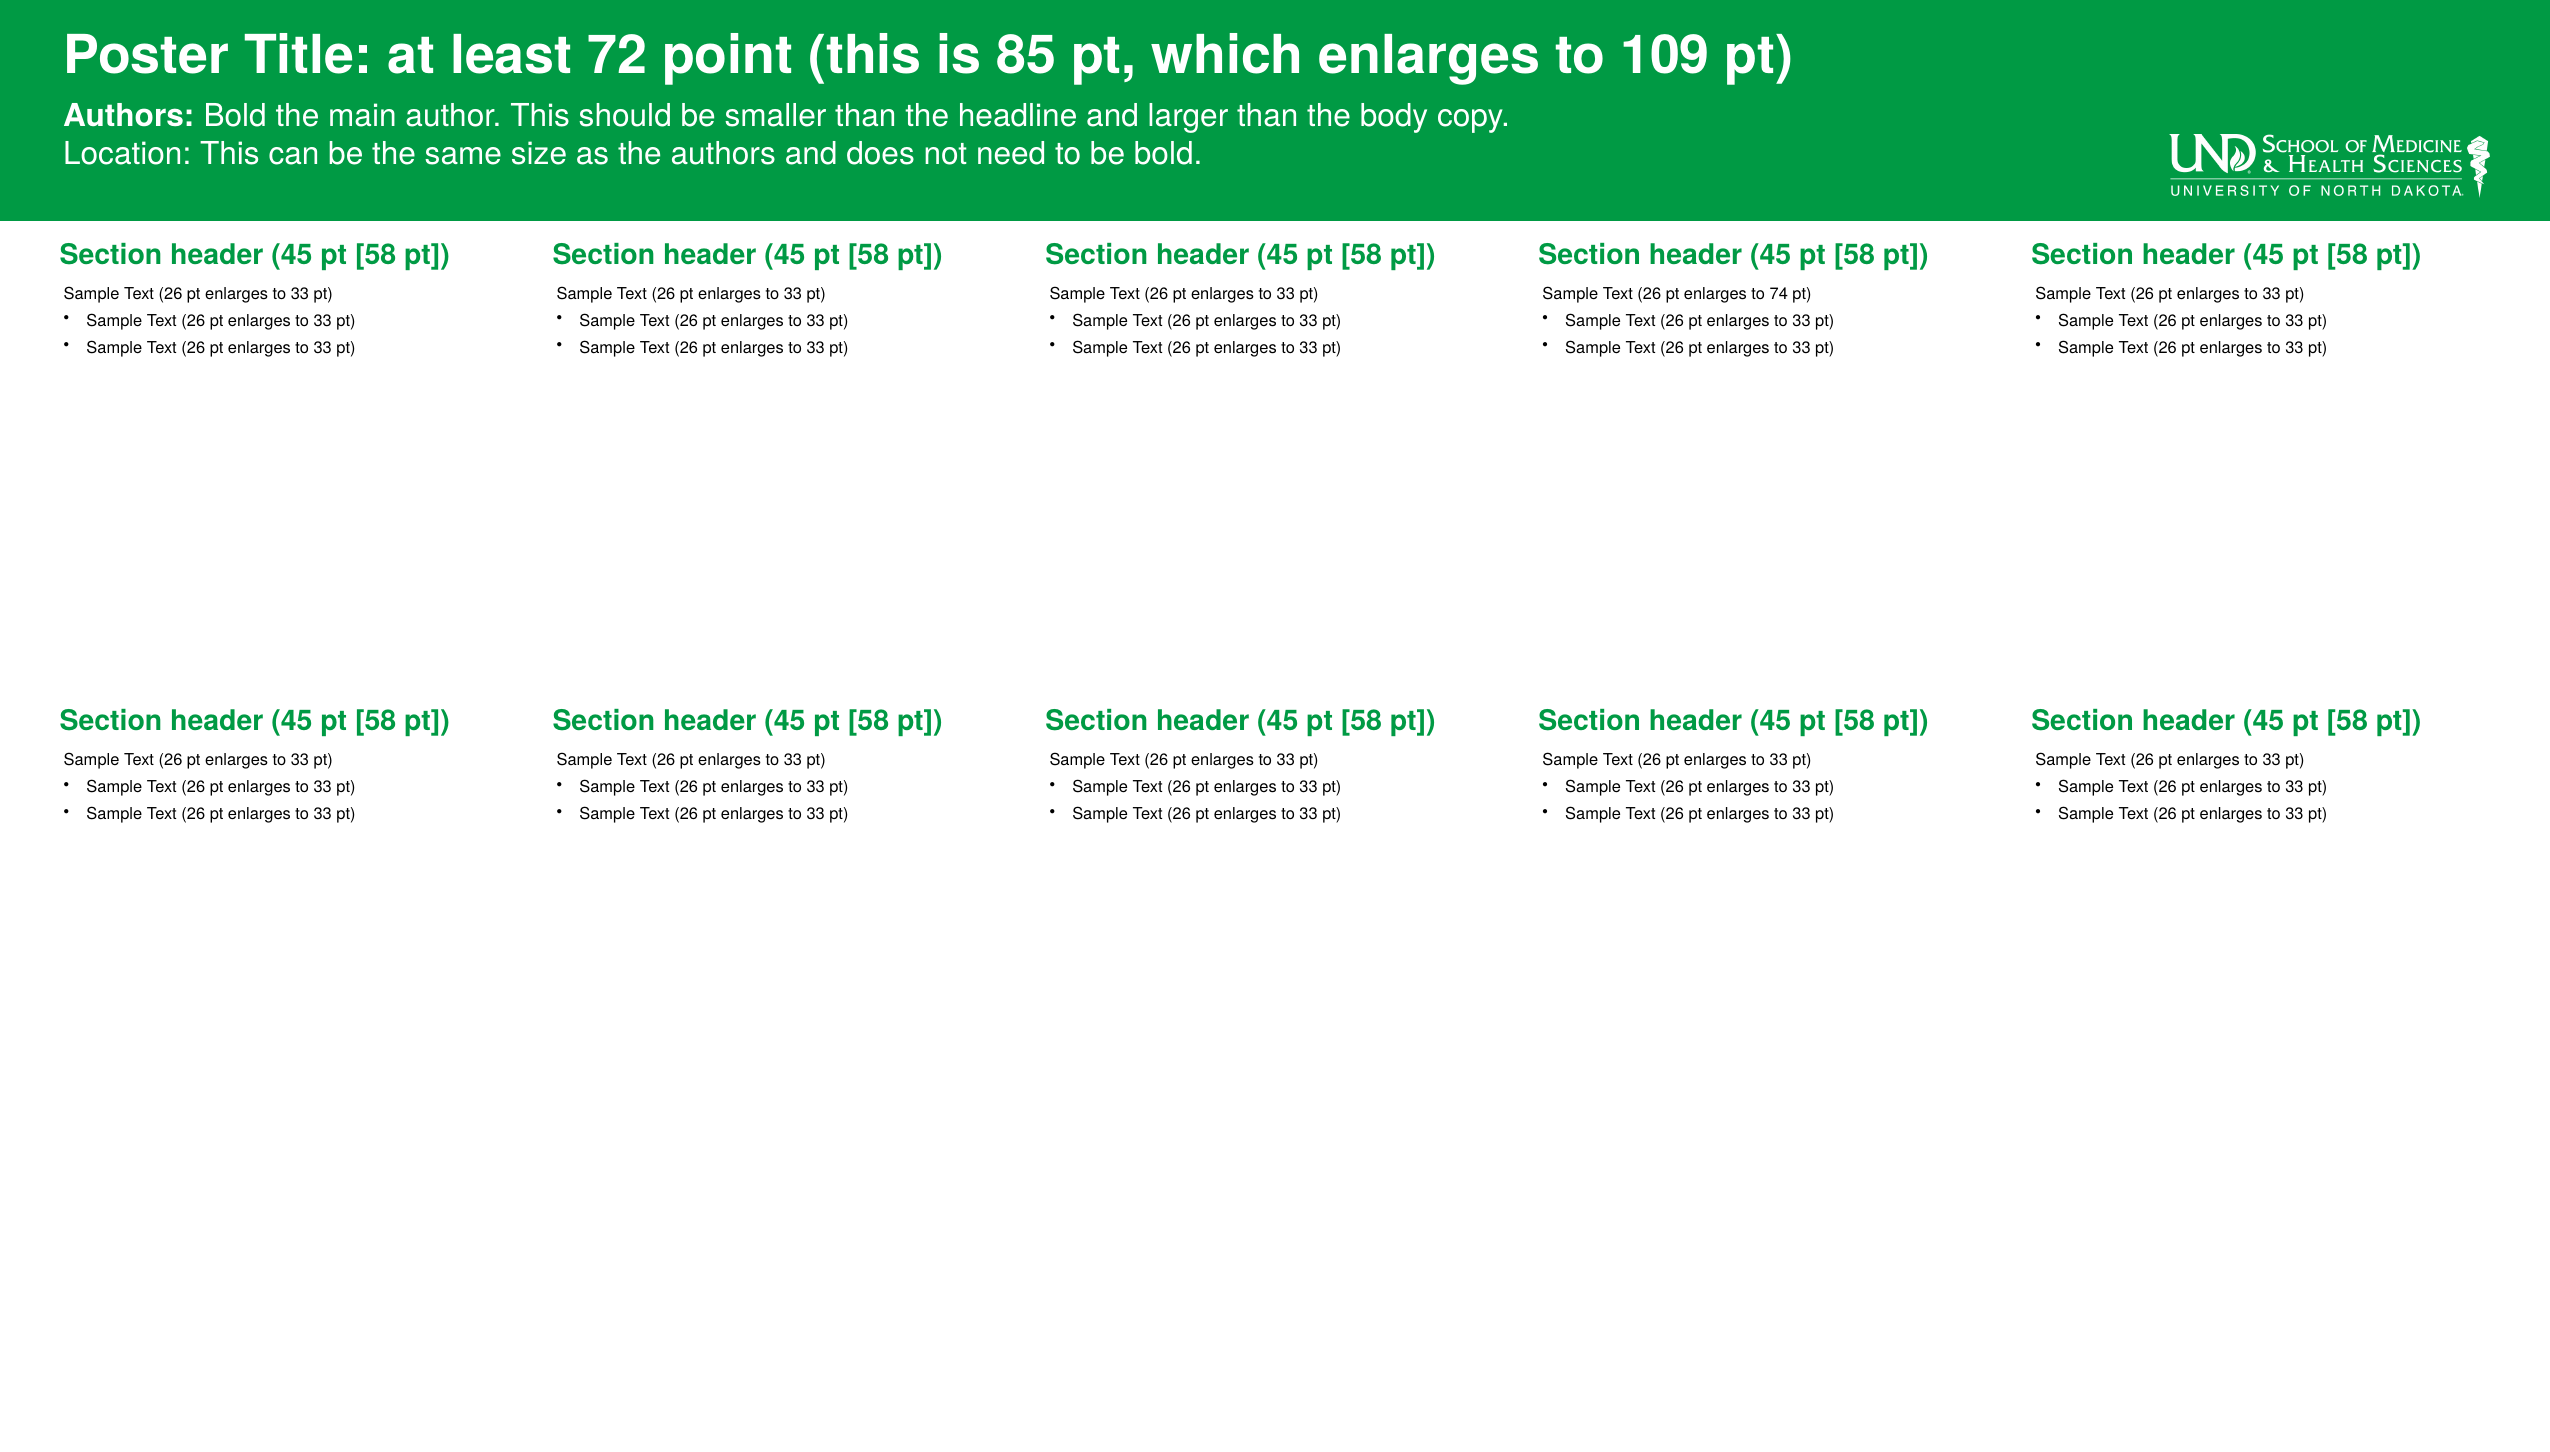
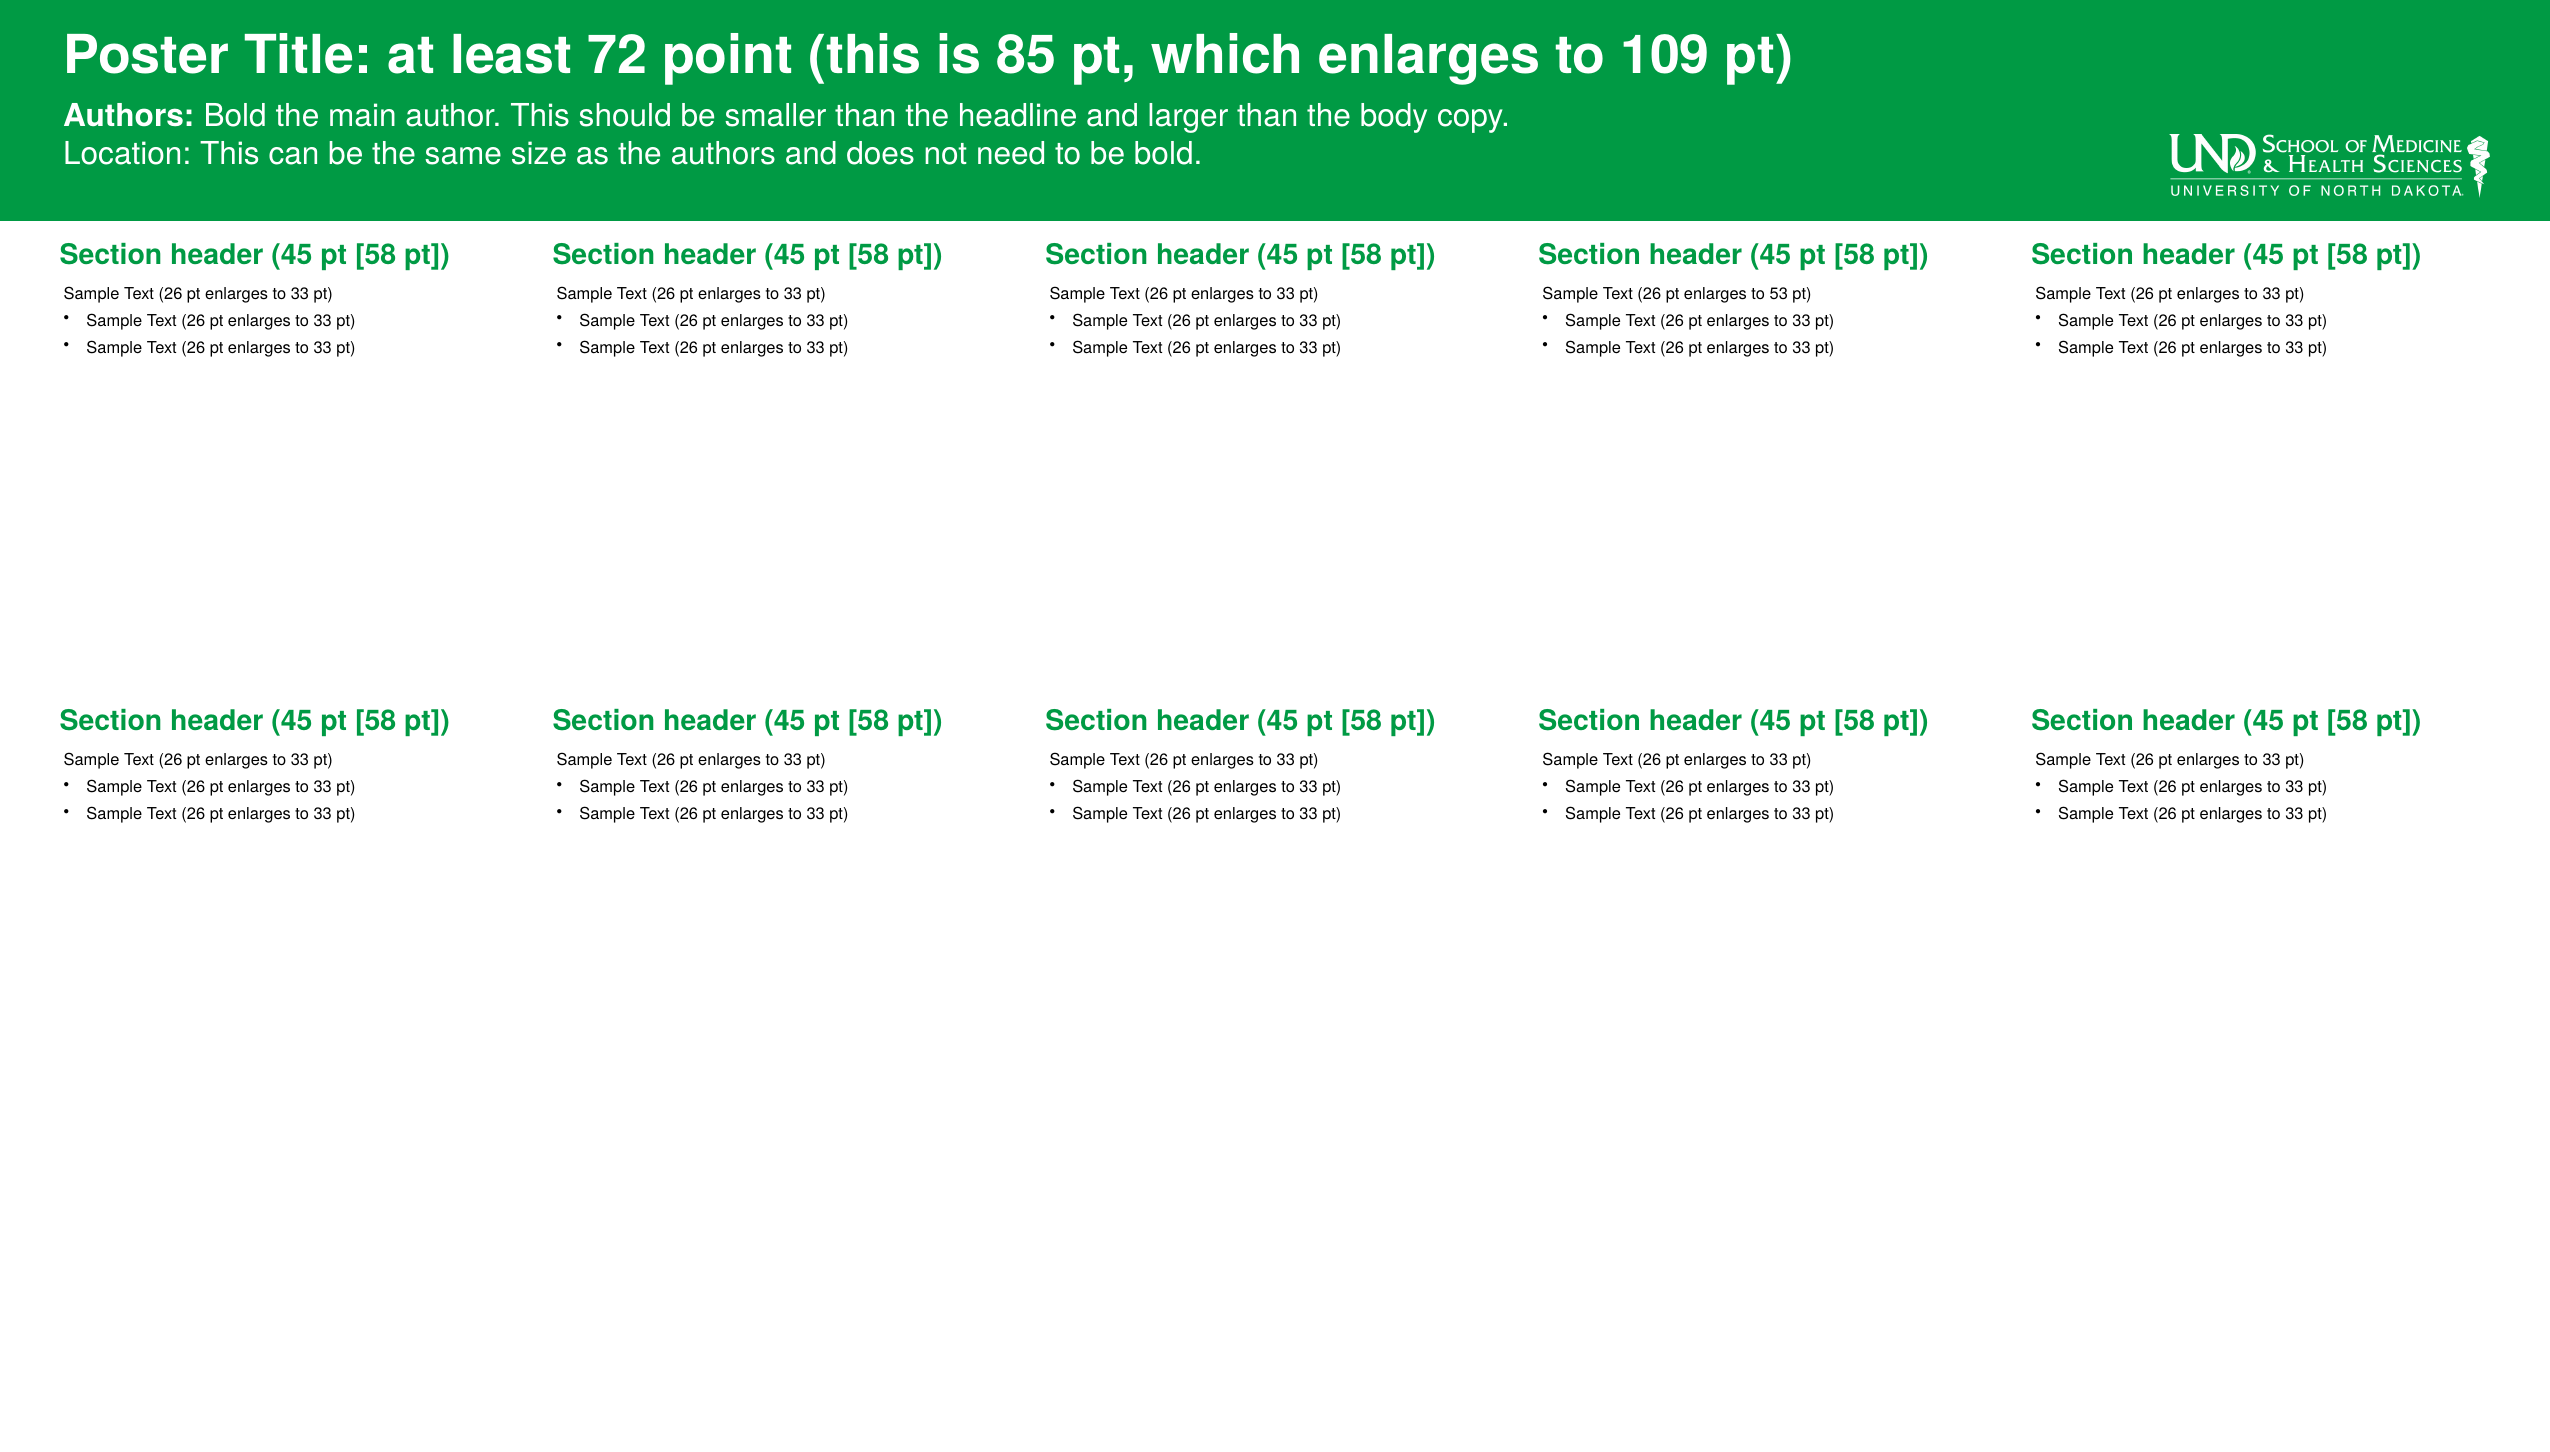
74: 74 -> 53 (1779, 294)
